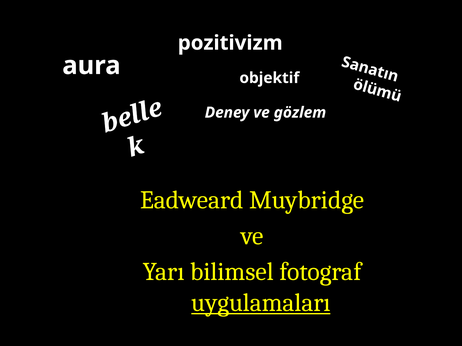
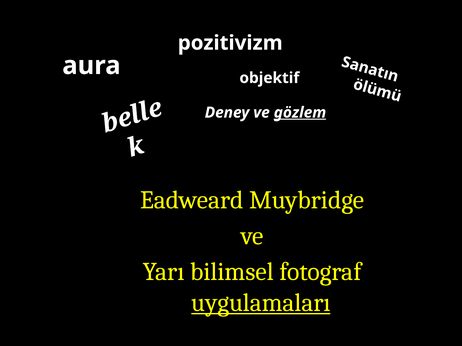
gözlem underline: none -> present (300, 113)
